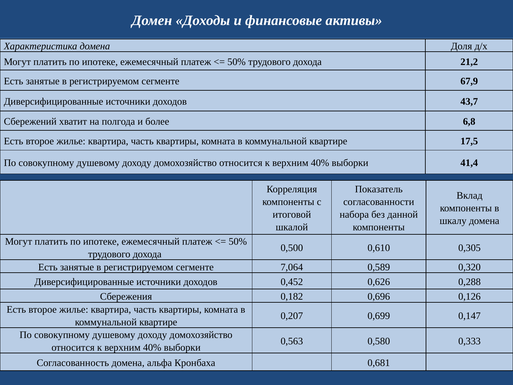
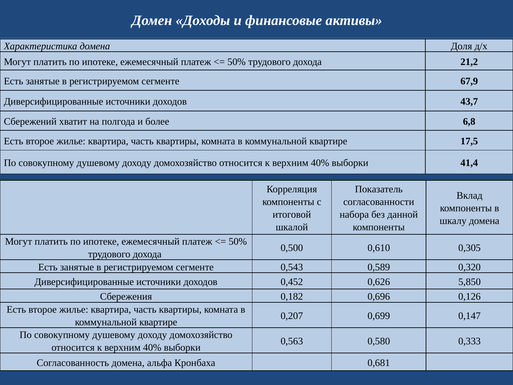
7,064: 7,064 -> 0,543 (292, 267)
0,288: 0,288 -> 5,850 (470, 282)
